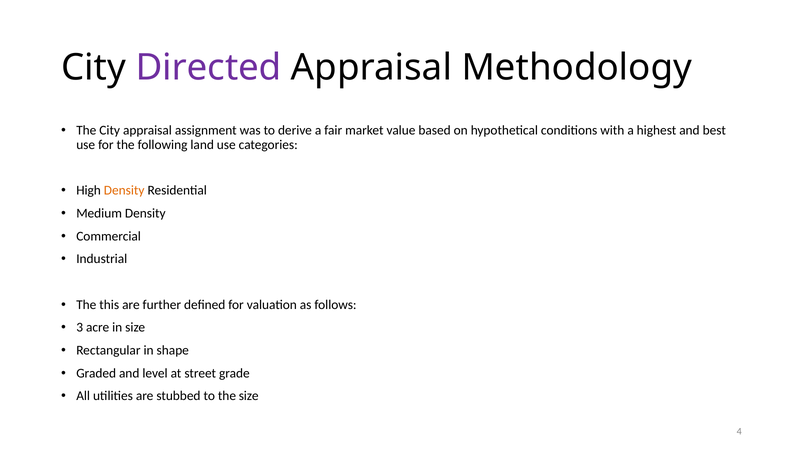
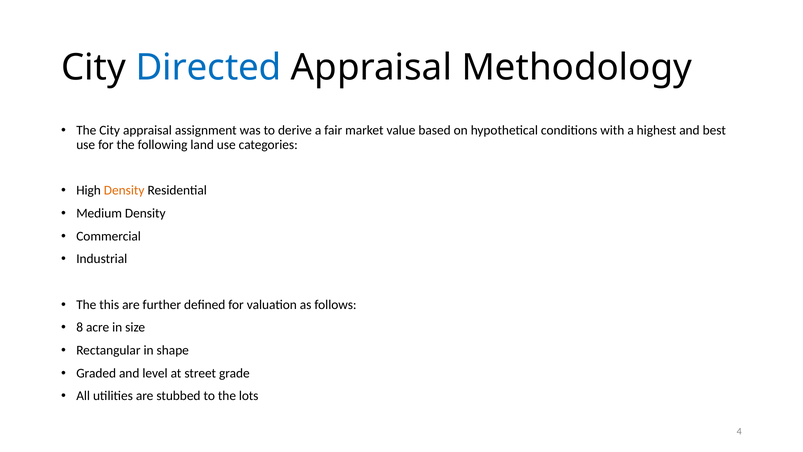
Directed colour: purple -> blue (209, 67)
3: 3 -> 8 (80, 327)
the size: size -> lots (249, 396)
